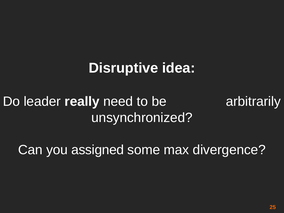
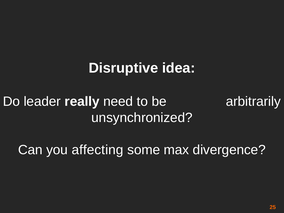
assigned: assigned -> affecting (98, 150)
